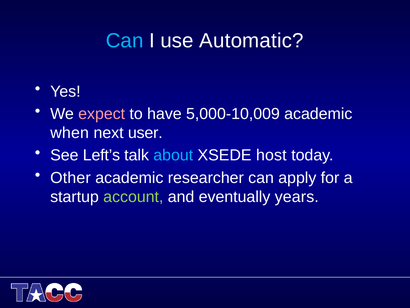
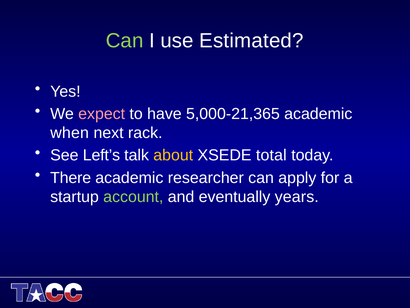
Can colour: light blue -> light green (125, 41)
Automatic: Automatic -> Estimated (251, 41)
5,000-10,009: 5,000-10,009 -> 5,000-21,365 (233, 114)
user: user -> rack (145, 133)
about colour: light blue -> yellow (173, 155)
host: host -> total (271, 155)
Other: Other -> There (71, 177)
